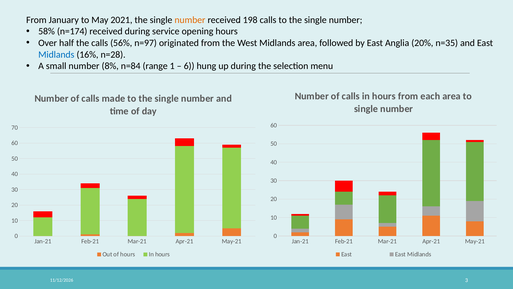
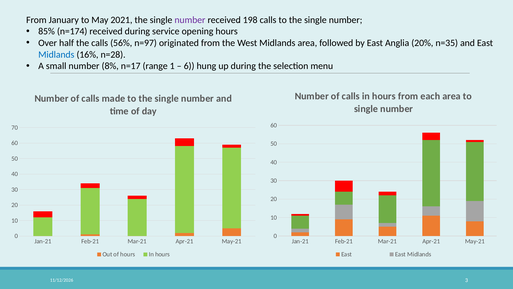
number colour: orange -> purple (190, 20)
58%: 58% -> 85% (47, 31)
n=84: n=84 -> n=17 (131, 66)
